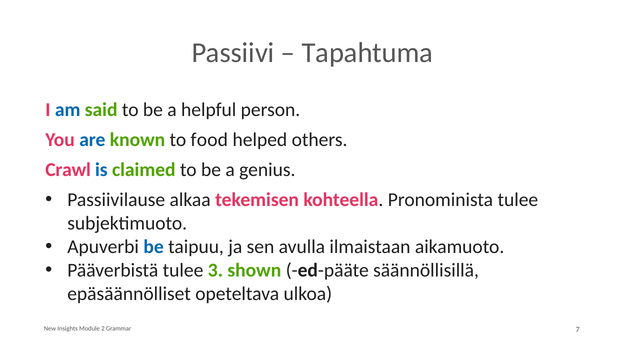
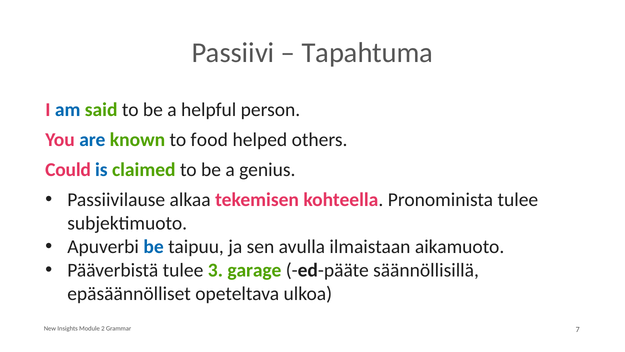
Crawl: Crawl -> Could (68, 170)
shown: shown -> garage (254, 270)
